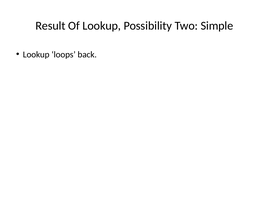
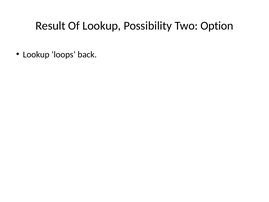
Simple: Simple -> Option (217, 26)
